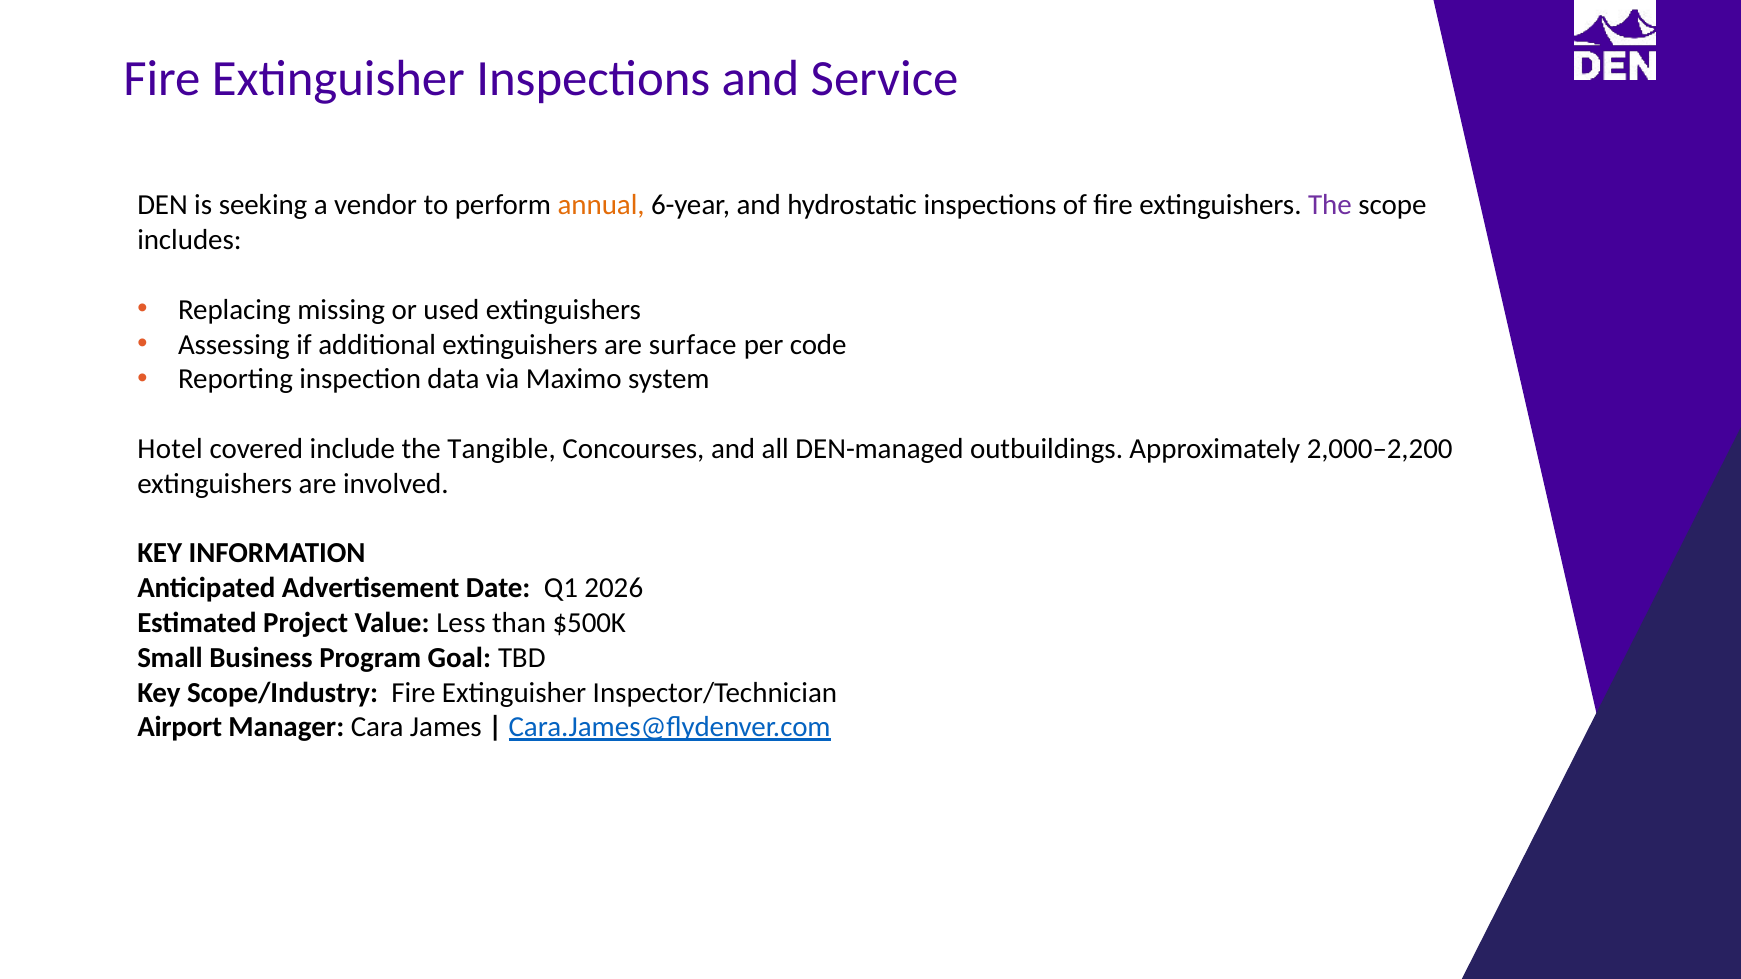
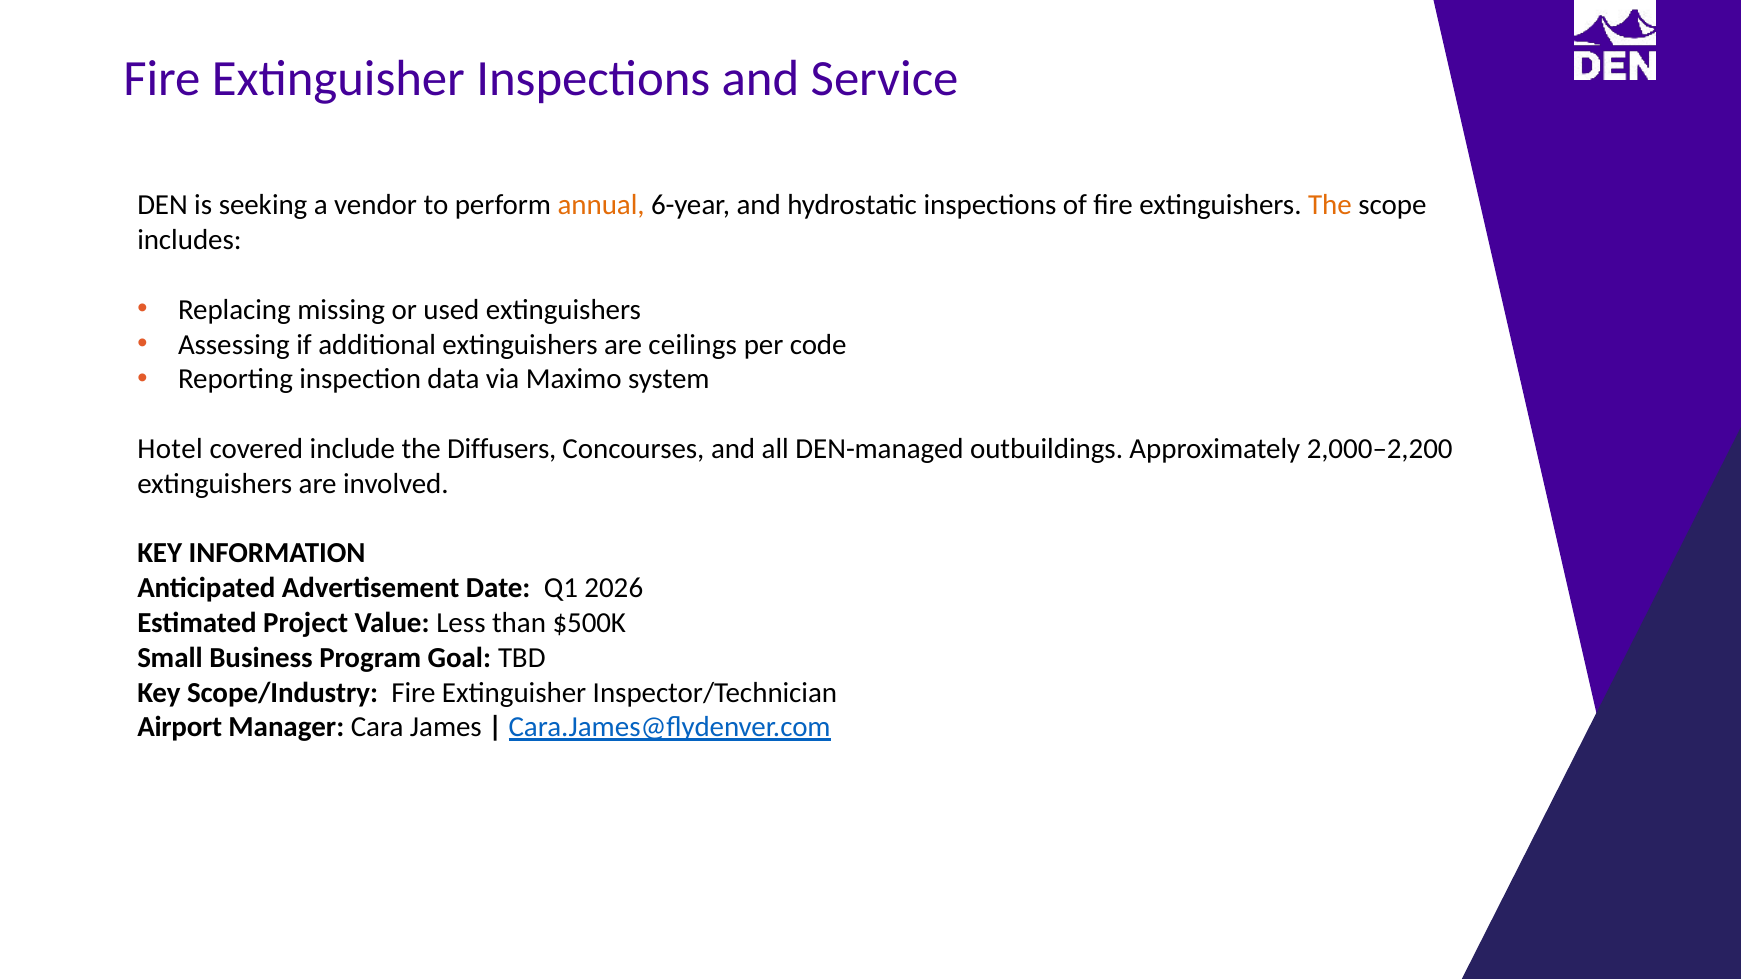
The colour: purple -> orange (1330, 205)
surface: surface -> ceilings (693, 345)
Tangible: Tangible -> Diffusers (502, 449)
